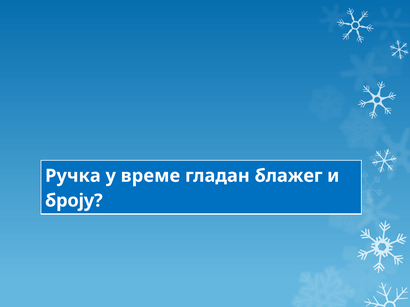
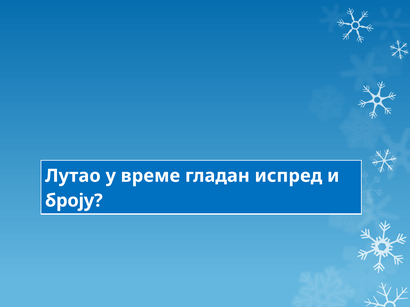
Ручка: Ручка -> Лутао (73, 176)
блажег: блажег -> испред (288, 176)
